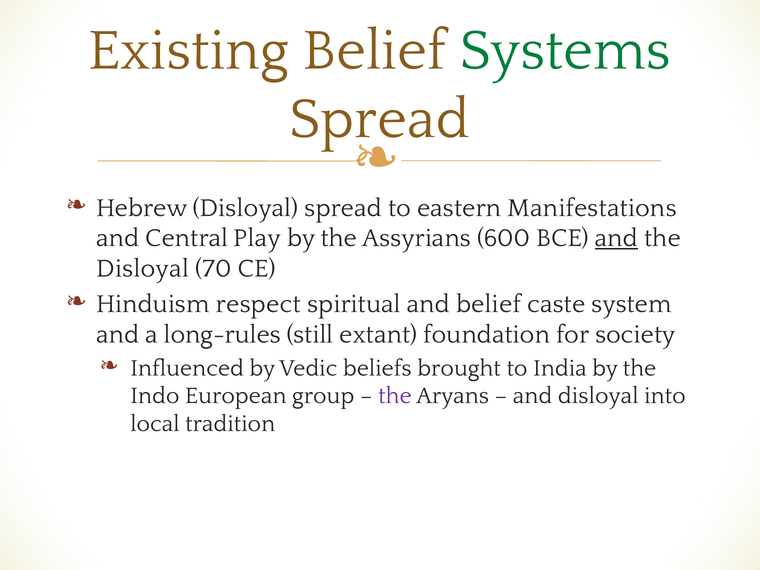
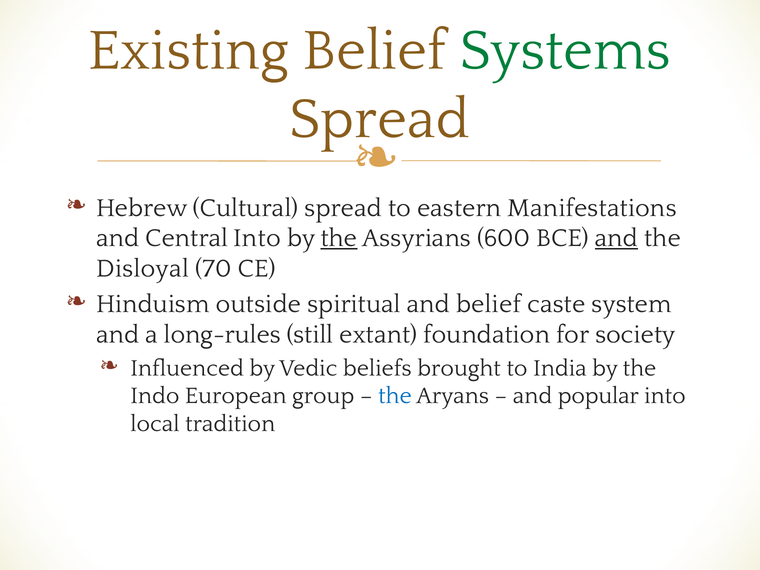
Hebrew Disloyal: Disloyal -> Cultural (245, 208)
Central Play: Play -> Into (257, 238)
the underline: none -> present (339, 238)
respect: respect -> outside (258, 304)
the colour: purple -> blue (395, 396)
and disloyal: disloyal -> popular (598, 396)
